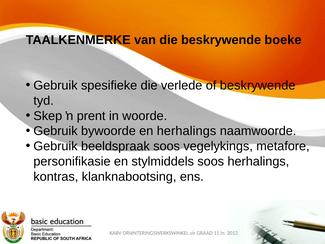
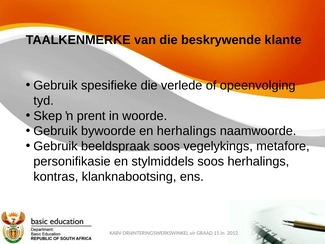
boeke: boeke -> klante (283, 40)
of beskrywende: beskrywende -> opeenvolging (258, 85)
